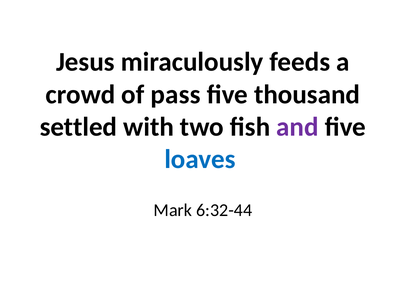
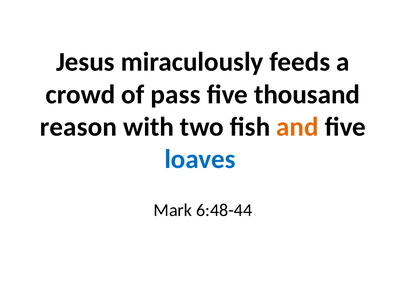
settled: settled -> reason (78, 127)
and colour: purple -> orange (297, 127)
6:32-44: 6:32-44 -> 6:48-44 (224, 211)
